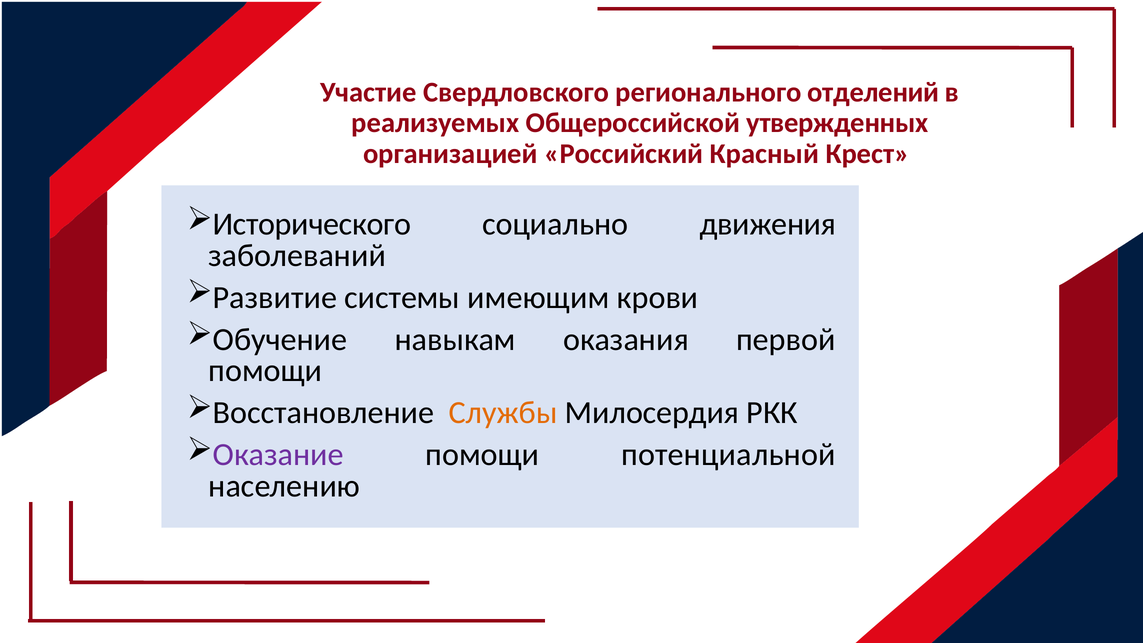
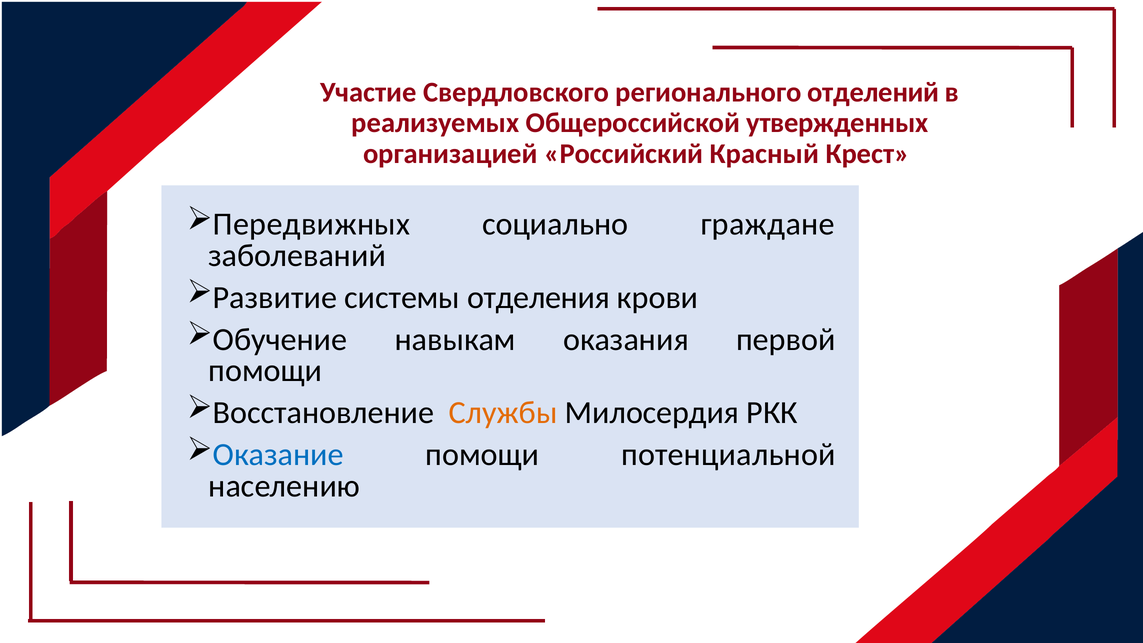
Исторического: Исторического -> Передвижных (312, 224)
движения: движения -> граждане (768, 224)
имеющим: имеющим -> отделения (539, 297)
Оказание colour: purple -> blue (278, 455)
